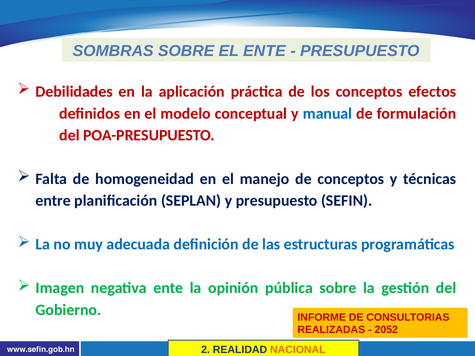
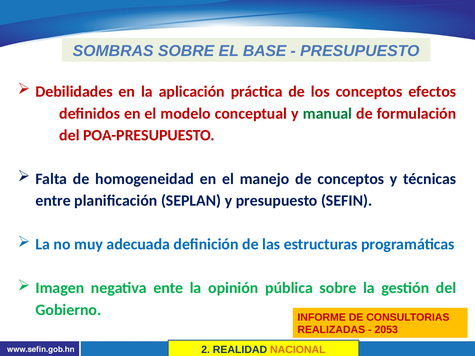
EL ENTE: ENTE -> BASE (265, 51)
manual colour: blue -> green (328, 114)
2052: 2052 -> 2053 (386, 330)
